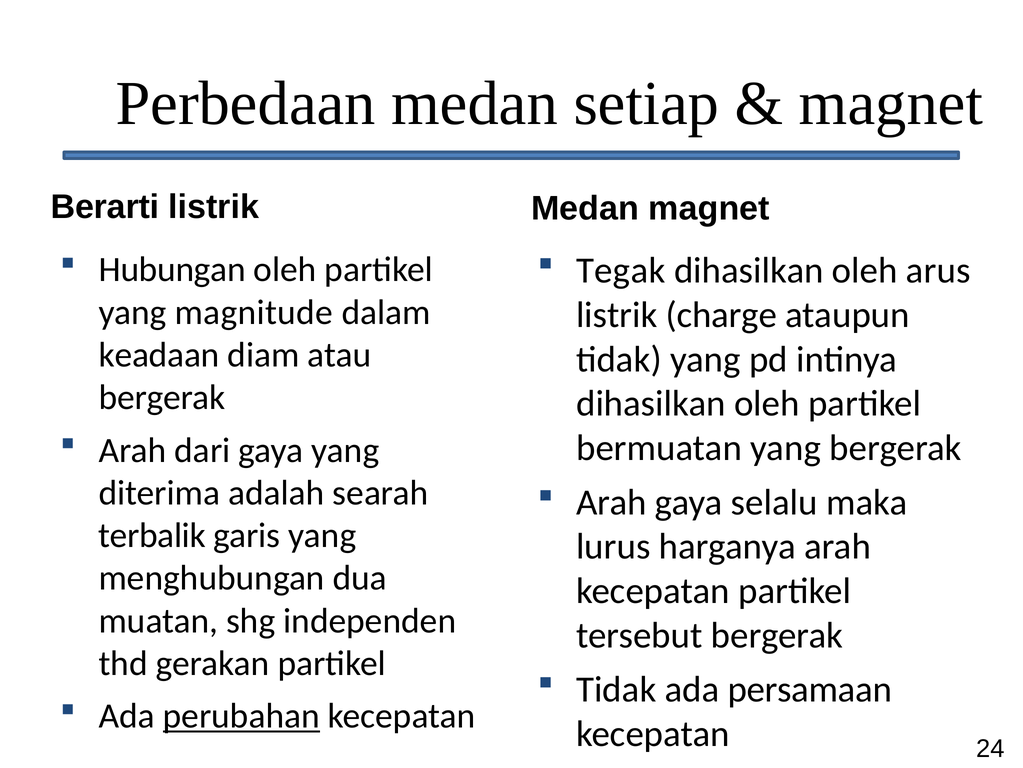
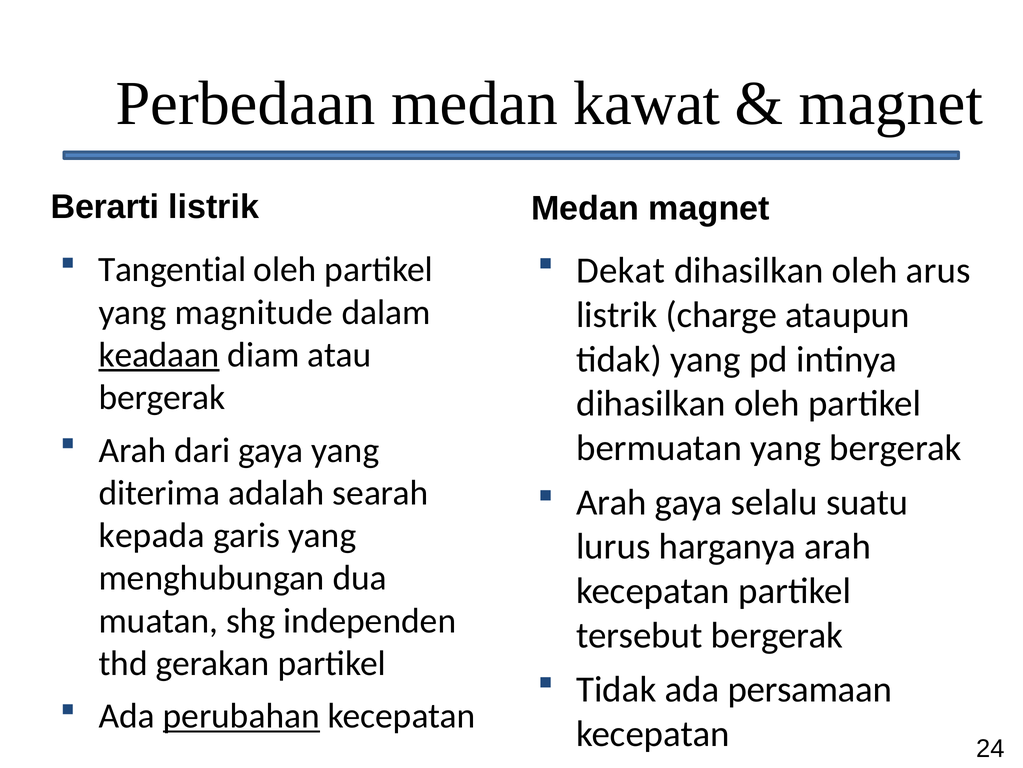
setiap: setiap -> kawat (647, 104)
Hubungan: Hubungan -> Tangential (172, 269)
Tegak: Tegak -> Dekat (621, 270)
keadaan underline: none -> present (159, 355)
maka: maka -> suatu (867, 502)
terbalik: terbalik -> kepada (152, 535)
